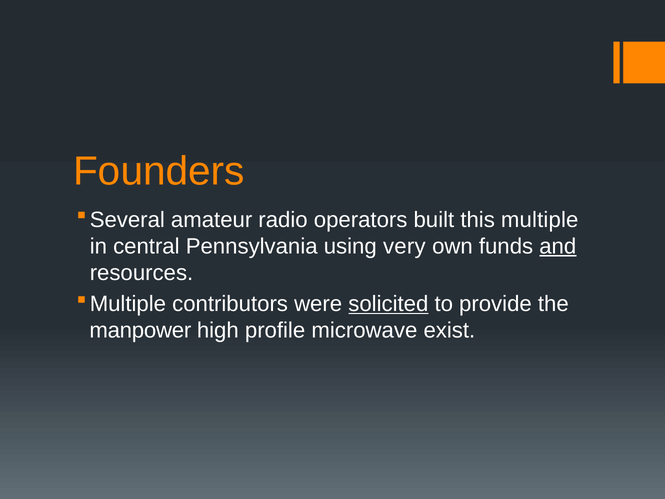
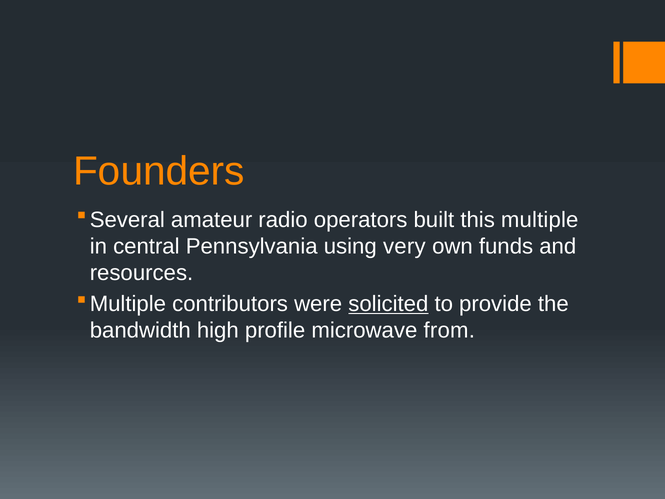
and underline: present -> none (558, 246)
manpower: manpower -> bandwidth (140, 330)
exist: exist -> from (449, 330)
